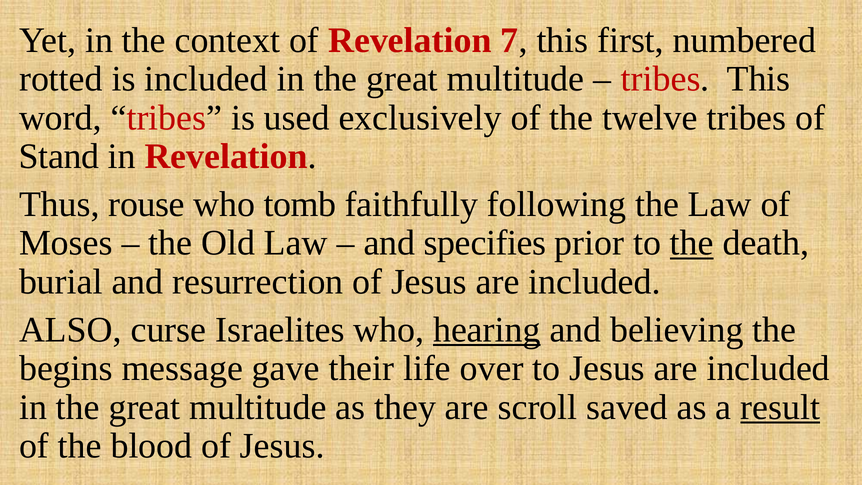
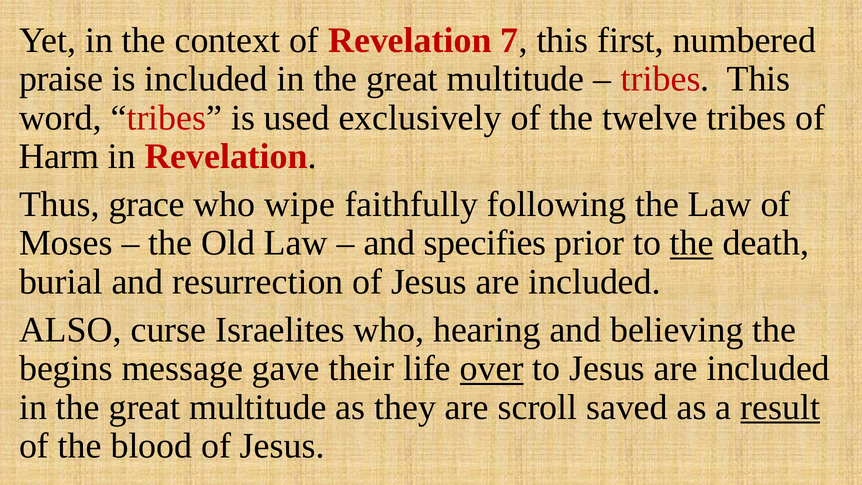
rotted: rotted -> praise (61, 79)
Stand: Stand -> Harm (59, 157)
rouse: rouse -> grace (147, 204)
tomb: tomb -> wipe (300, 204)
hearing underline: present -> none (487, 330)
over underline: none -> present (492, 368)
